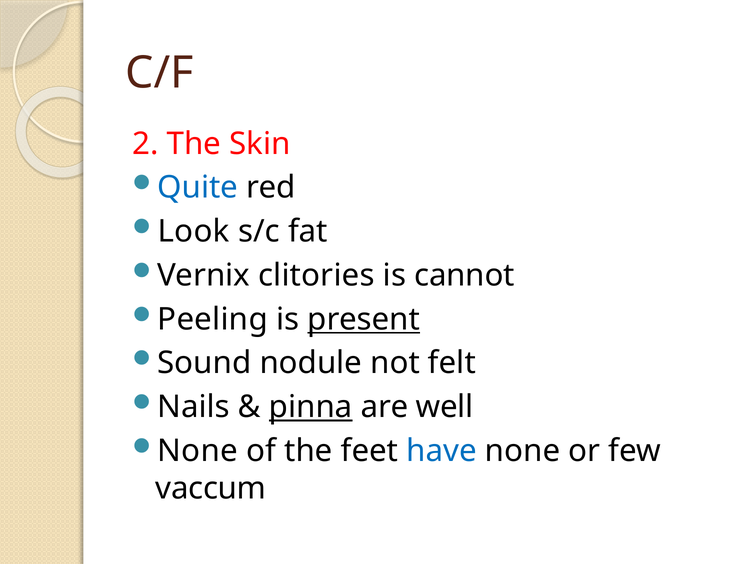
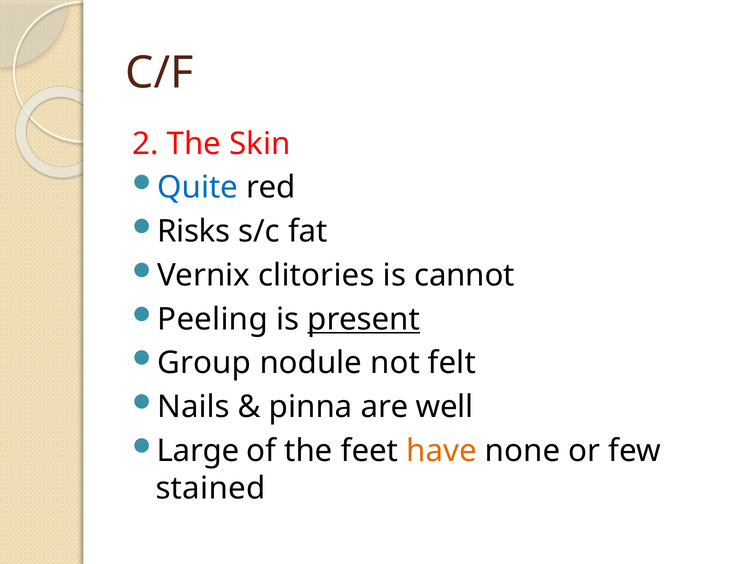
Look: Look -> Risks (194, 232)
Sound: Sound -> Group (204, 363)
pinna underline: present -> none (311, 407)
None: None -> Large (198, 451)
have colour: blue -> orange (442, 451)
vaccum: vaccum -> stained (210, 488)
